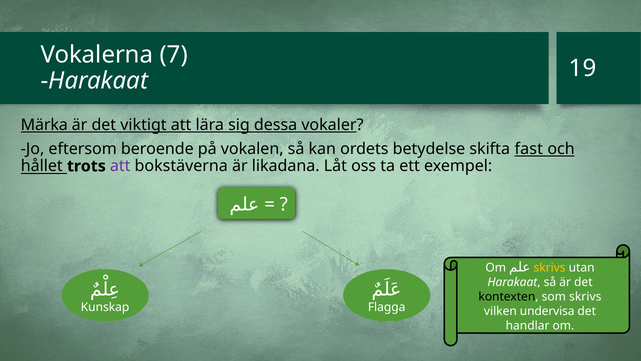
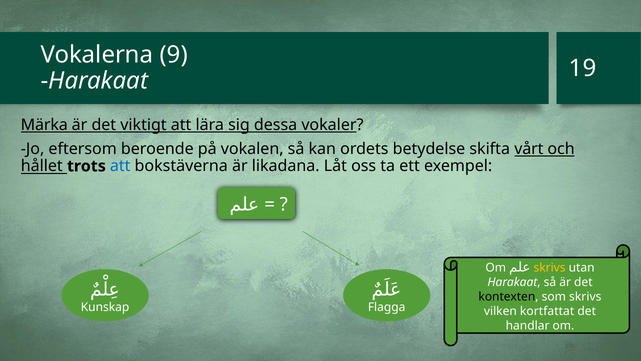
7: 7 -> 9 (174, 55)
fast: fast -> vårt (529, 149)
att colour: purple -> blue (120, 166)
undervisa: undervisa -> kortfattat (547, 311)
